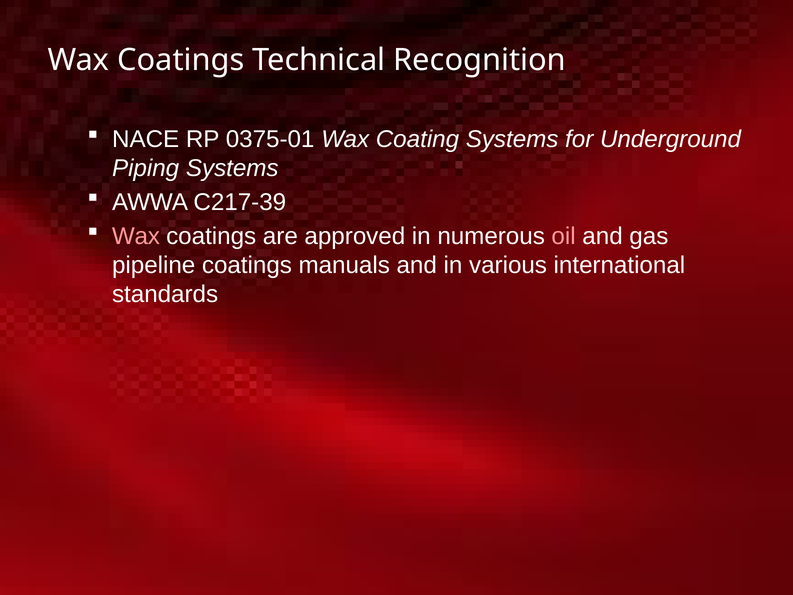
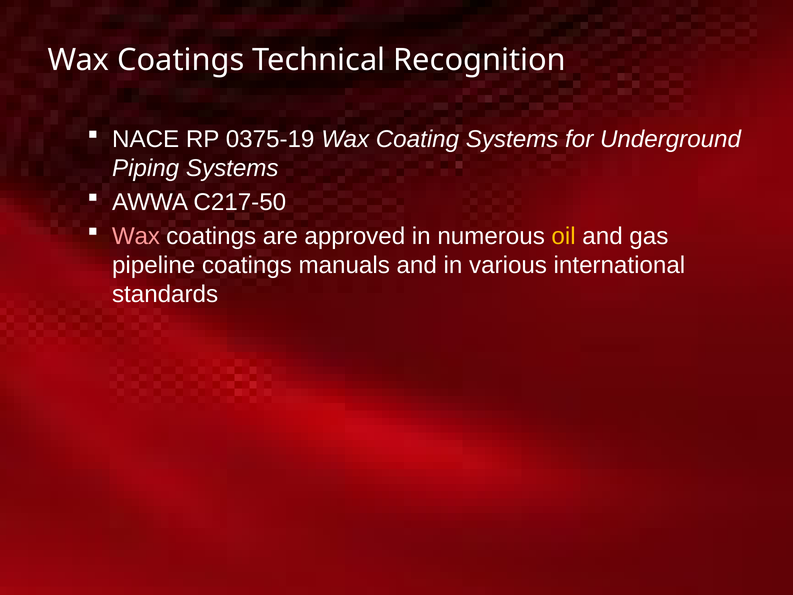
0375-01: 0375-01 -> 0375-19 (270, 139)
C217-39: C217-39 -> C217-50 (240, 202)
oil colour: pink -> yellow (564, 236)
